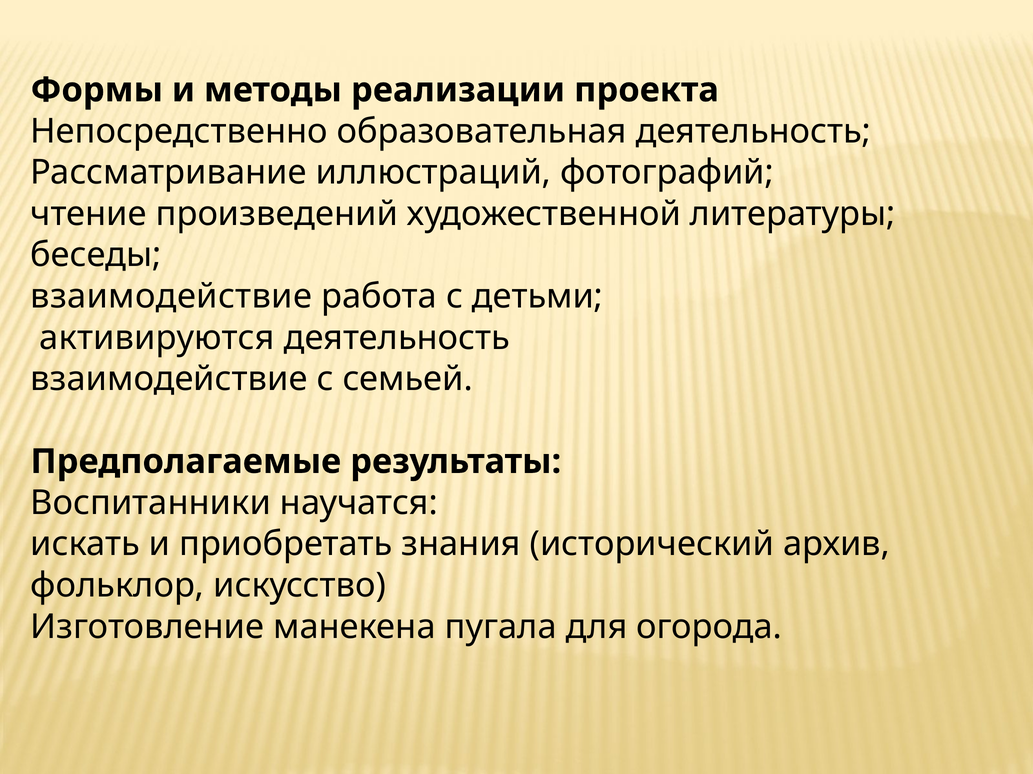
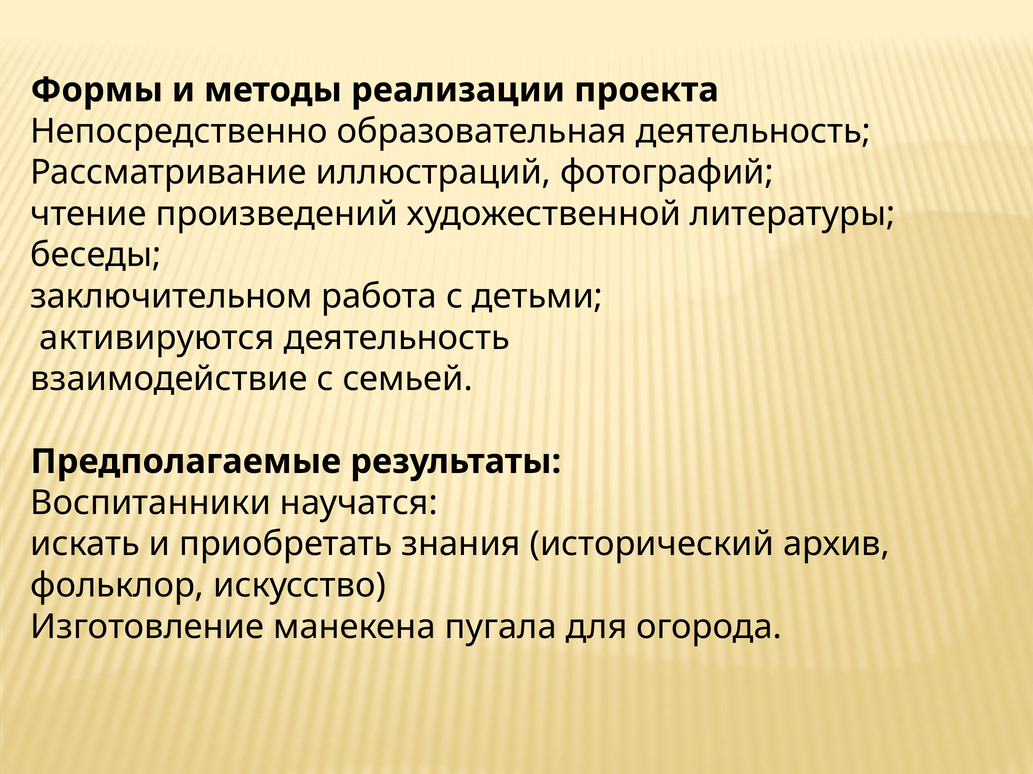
взаимодействие: взаимодействие -> заключительном (172, 297)
